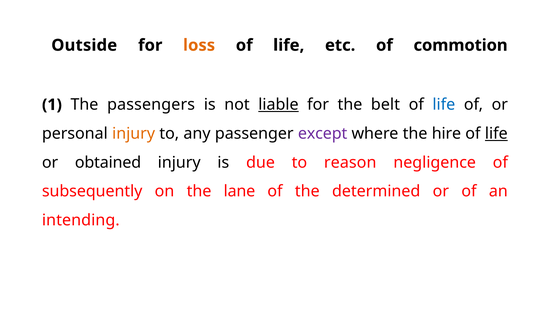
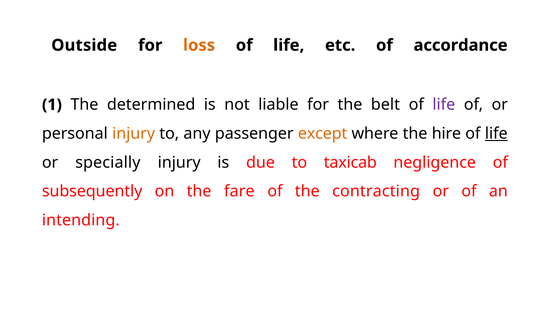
commotion: commotion -> accordance (461, 45)
passengers: passengers -> determined (151, 105)
liable underline: present -> none (278, 105)
life colour: blue -> purple (444, 105)
except colour: purple -> orange (323, 134)
obtained: obtained -> specially (108, 163)
reason: reason -> taxicab (350, 163)
lane: lane -> fare (239, 191)
determined: determined -> contracting (376, 191)
